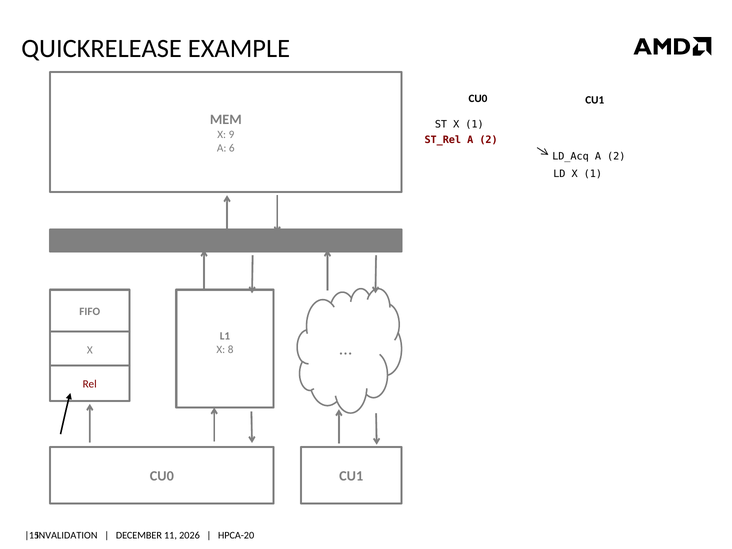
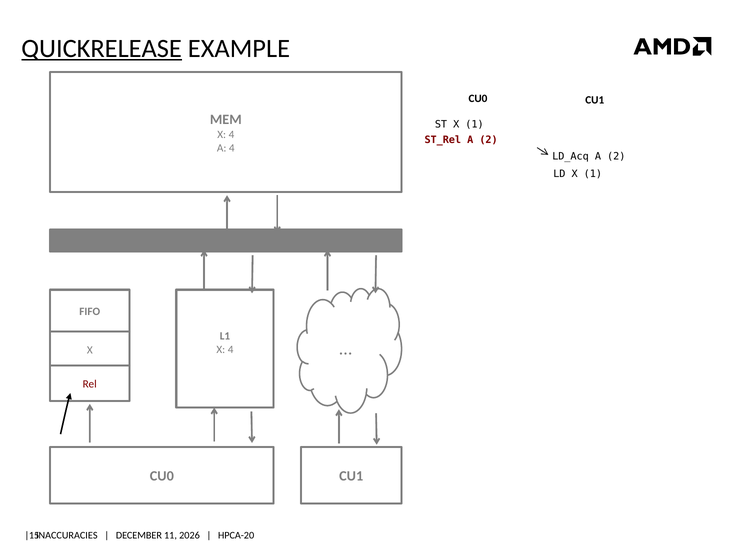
QUICKRELEASE underline: none -> present (102, 49)
9: 9 -> 4 (232, 135)
A 6: 6 -> 4 (232, 148)
8: 8 -> 4 (231, 349)
INVALIDATION: INVALIDATION -> INACCURACIES (67, 535)
